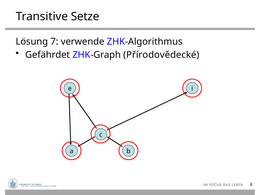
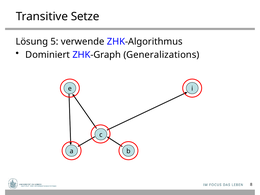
7: 7 -> 5 (54, 42)
Gefährdet: Gefährdet -> Dominiert (48, 55)
Přírodovědecké: Přírodovědecké -> Generalizations (161, 55)
